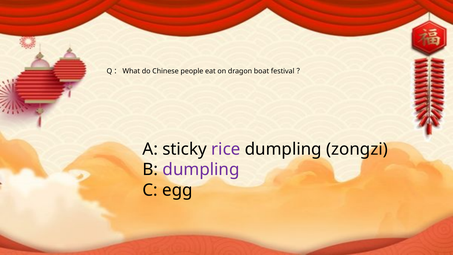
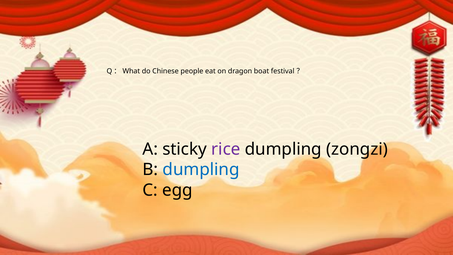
dumpling colour: purple -> blue (201, 170)
